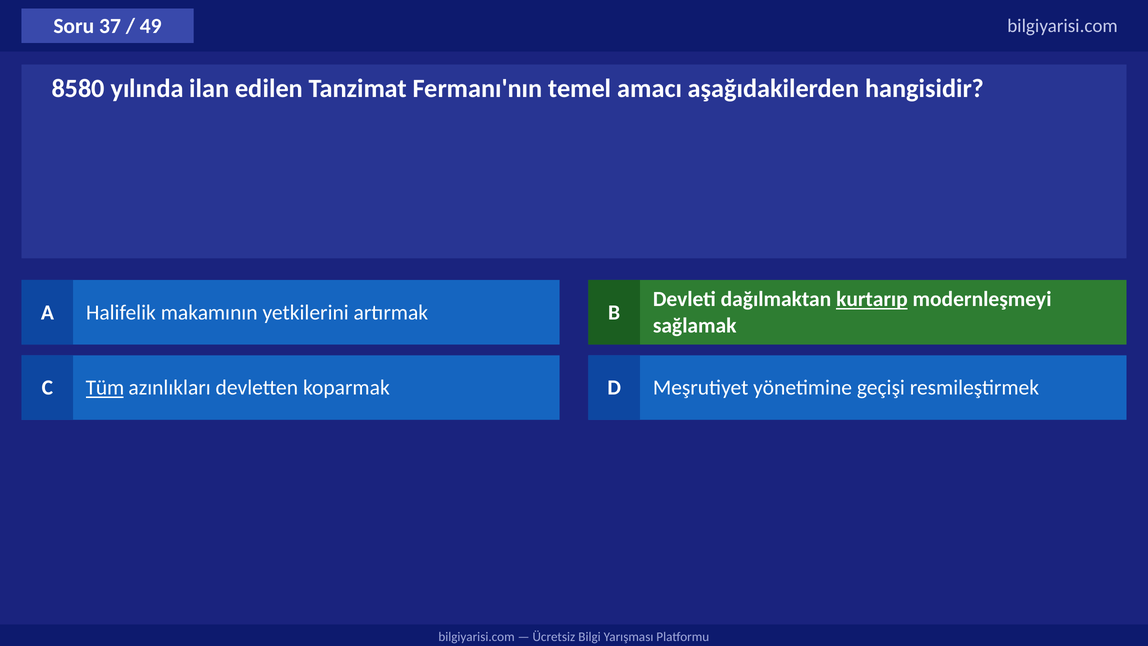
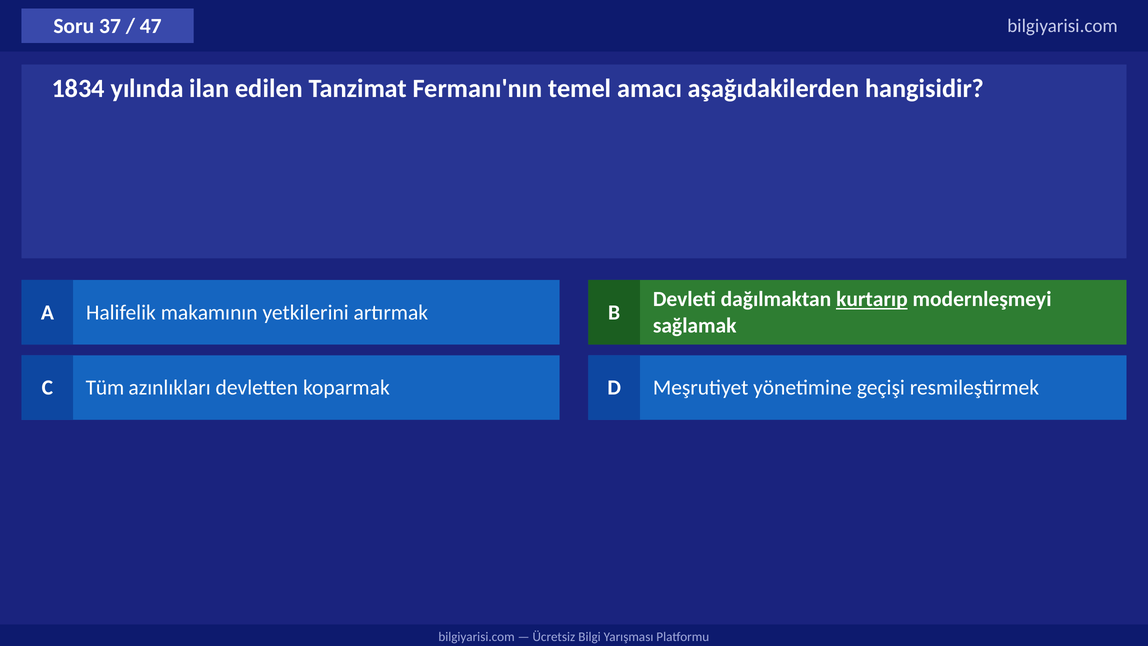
49: 49 -> 47 (151, 26)
8580: 8580 -> 1834 (78, 88)
Tüm underline: present -> none (105, 388)
